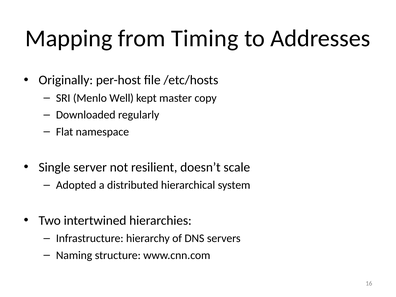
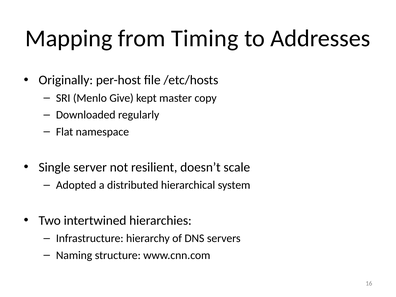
Well: Well -> Give (122, 98)
